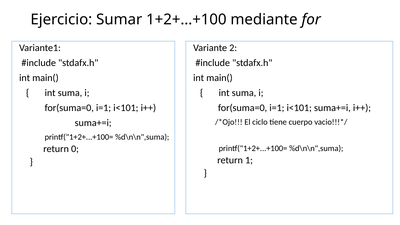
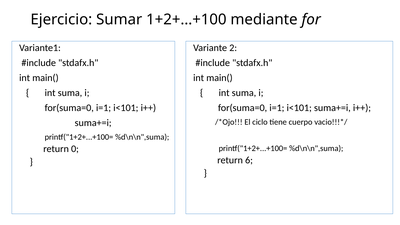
1: 1 -> 6 (249, 160)
